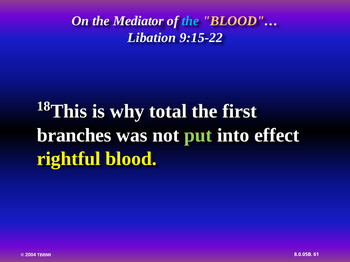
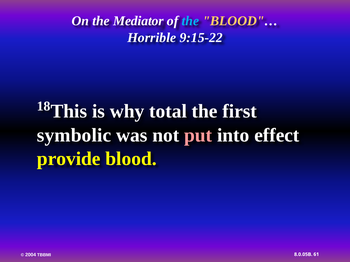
Libation: Libation -> Horrible (152, 38)
branches: branches -> symbolic (74, 136)
put colour: light green -> pink (198, 136)
rightful: rightful -> provide (69, 159)
